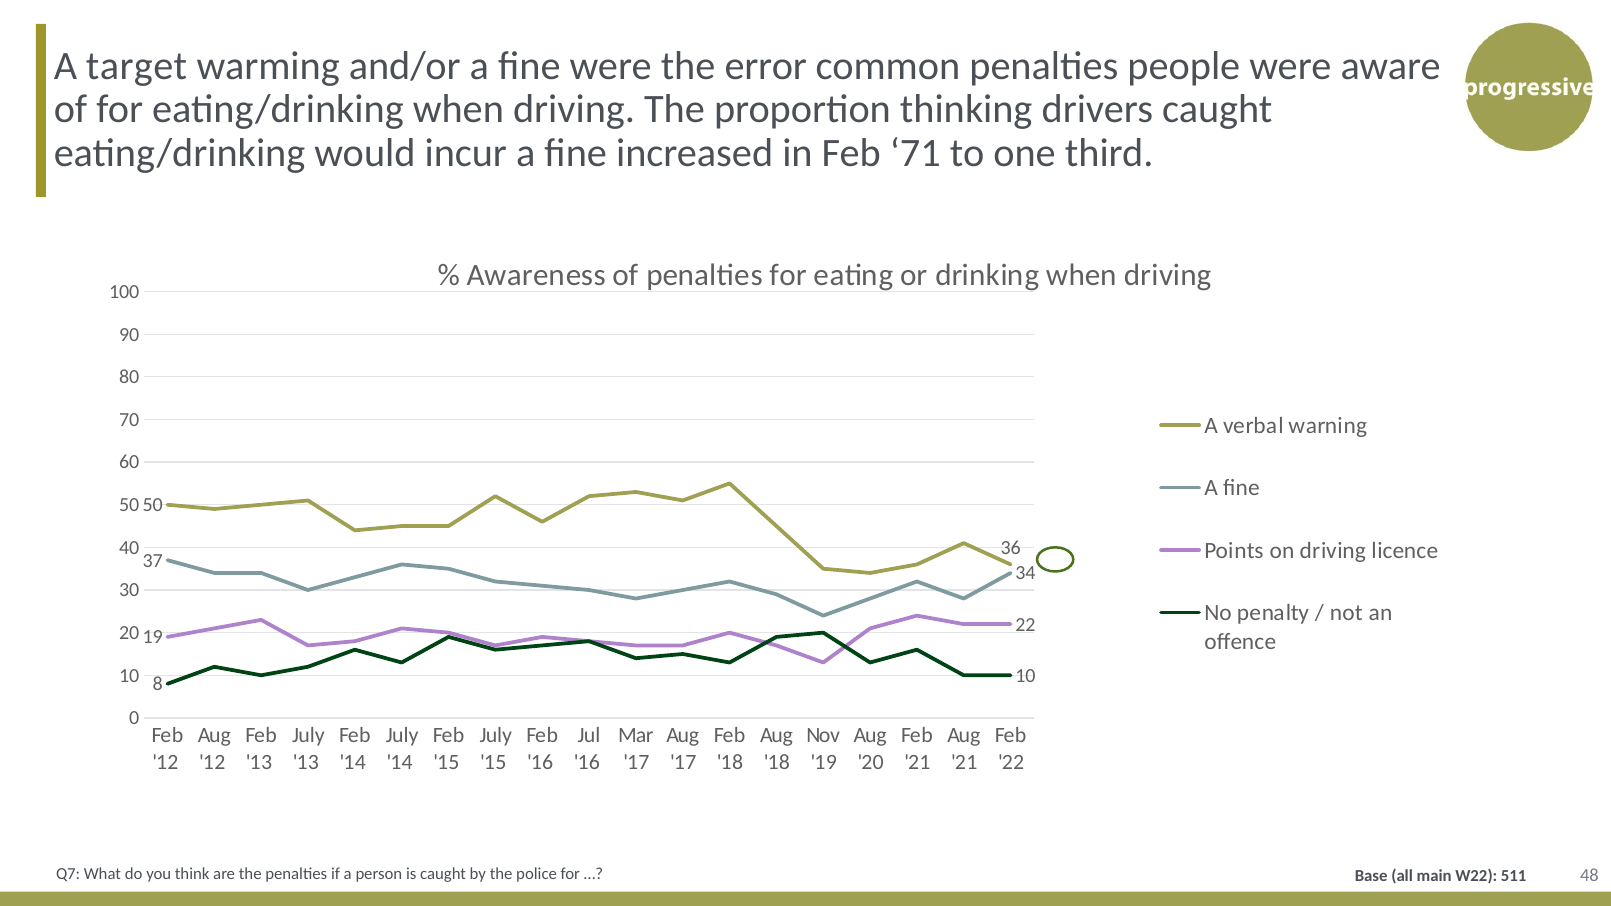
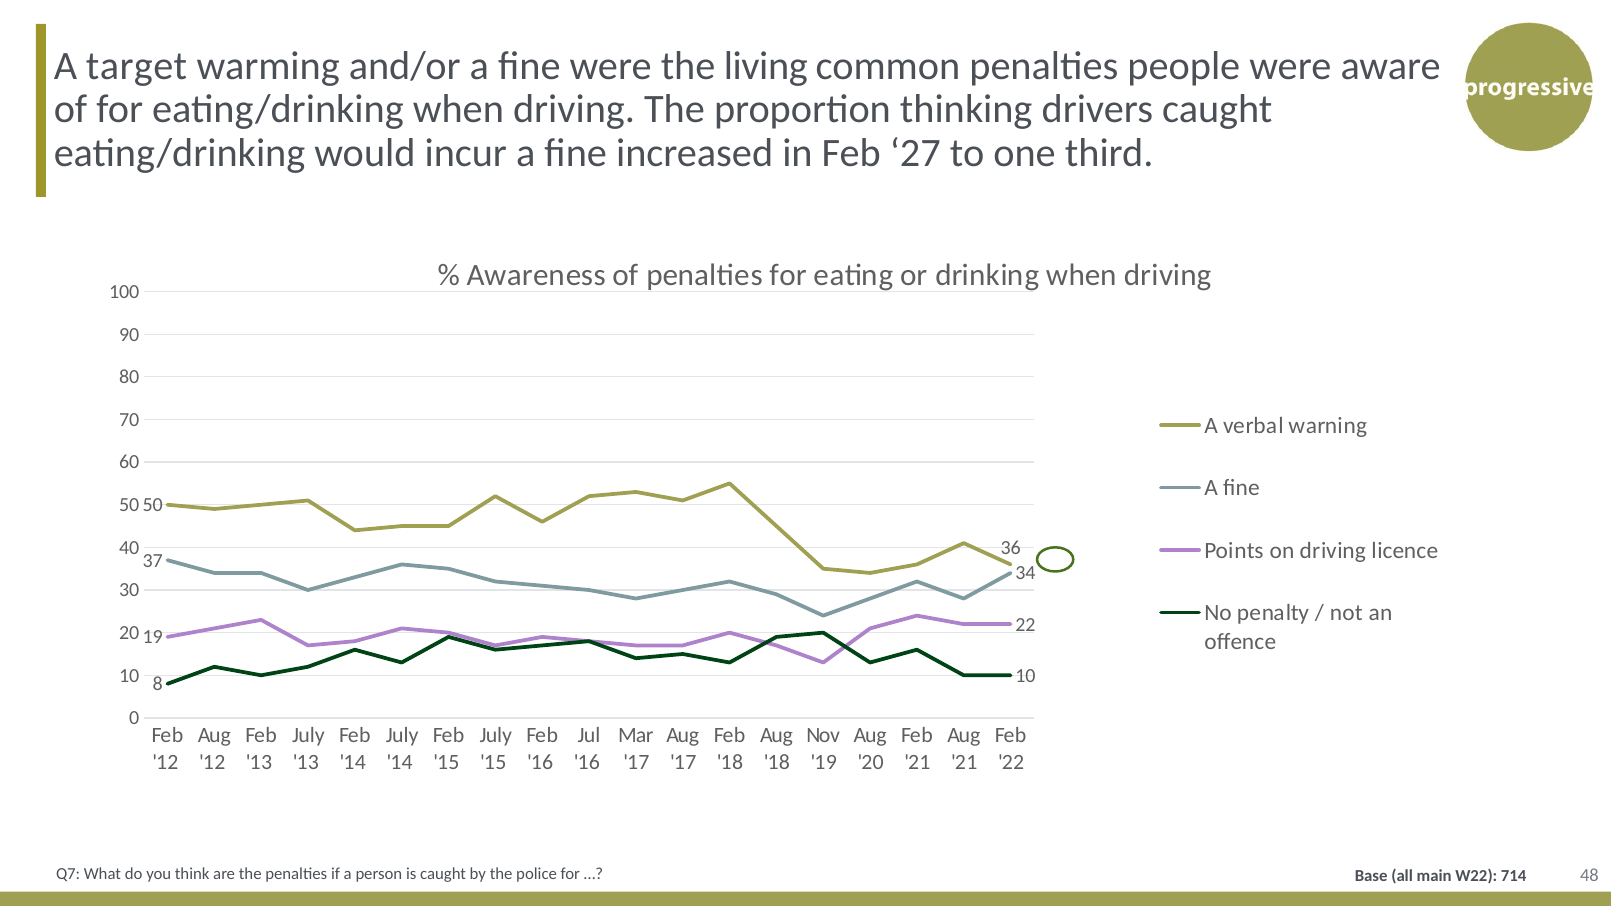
error: error -> living (766, 66)
71: 71 -> 27 (915, 153)
511: 511 -> 714 (1514, 876)
